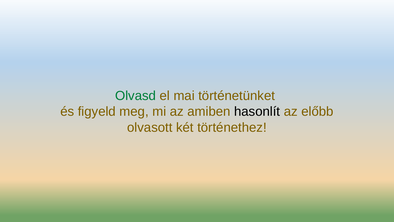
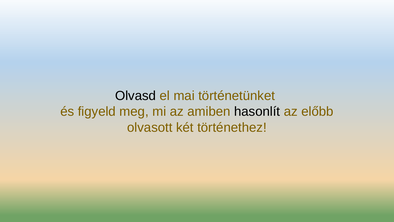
Olvasd colour: green -> black (136, 96)
